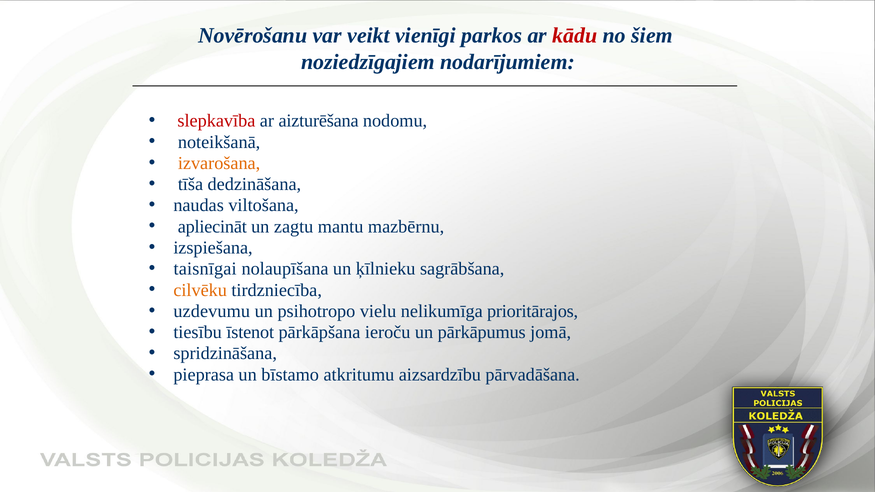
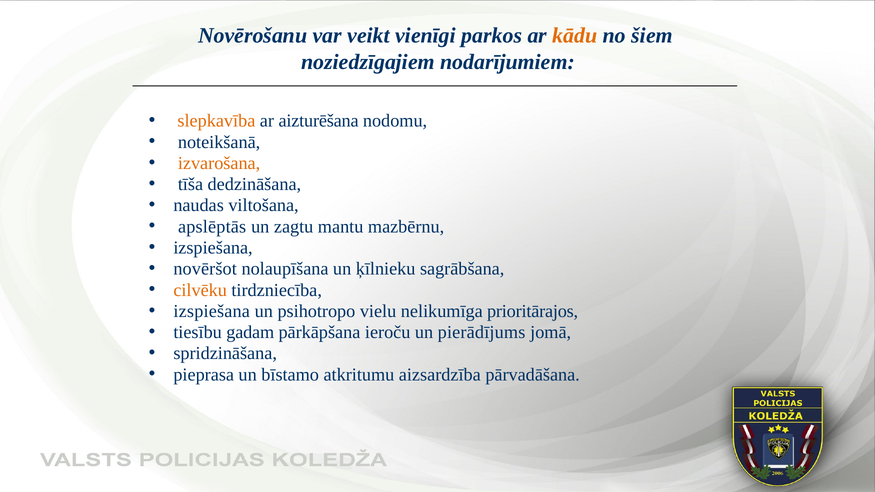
kādu colour: red -> orange (575, 36)
slepkavība colour: red -> orange (216, 121)
apliecināt: apliecināt -> apslēptās (212, 227)
taisnīgai: taisnīgai -> novēršot (205, 269)
uzdevumu: uzdevumu -> izspiešana (212, 311)
īstenot: īstenot -> gadam (250, 332)
pārkāpumus: pārkāpumus -> pierādījums (482, 332)
aizsardzību: aizsardzību -> aizsardzība (440, 375)
